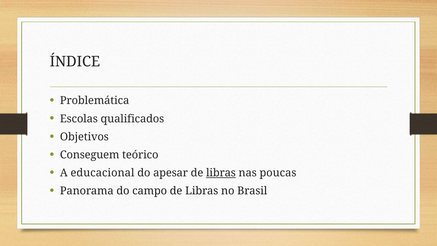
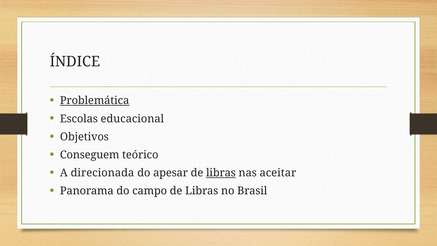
Problemática underline: none -> present (95, 101)
qualificados: qualificados -> educacional (132, 119)
educacional: educacional -> direcionada (102, 173)
poucas: poucas -> aceitar (278, 173)
